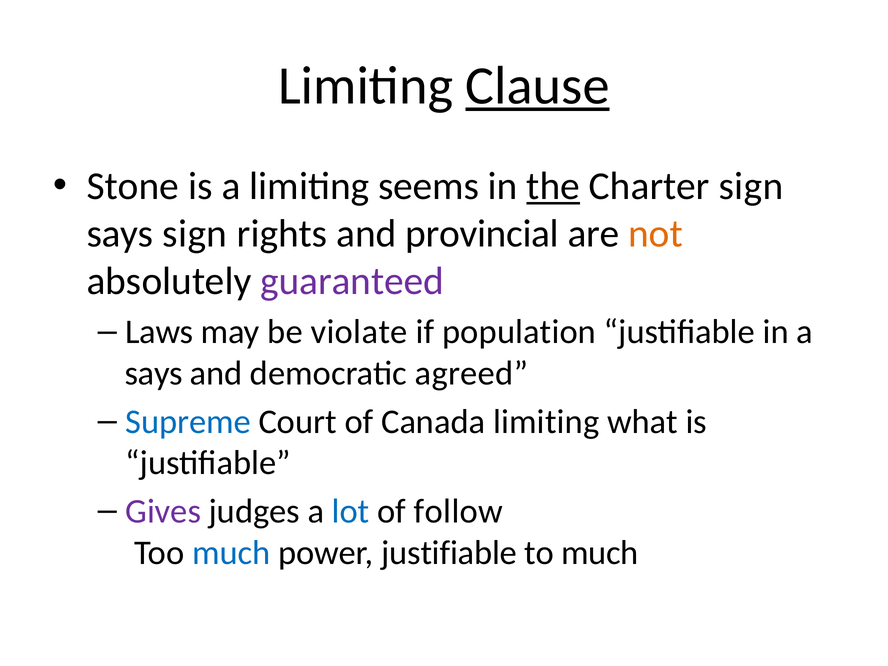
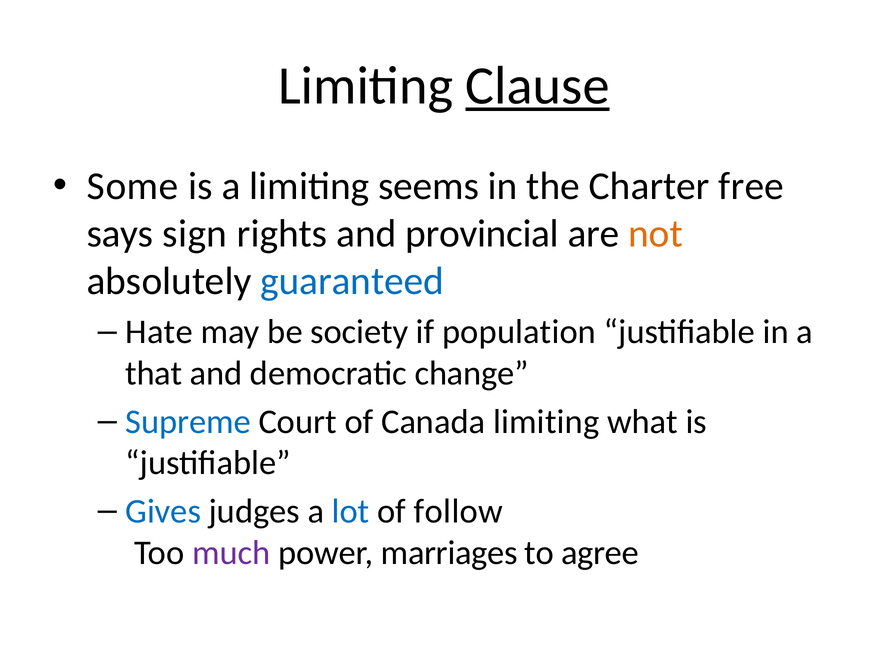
Stone: Stone -> Some (133, 186)
the underline: present -> none (553, 186)
Charter sign: sign -> free (751, 186)
guaranteed colour: purple -> blue (352, 281)
Laws: Laws -> Hate (159, 332)
violate: violate -> society (359, 332)
says: says -> that (154, 373)
agreed: agreed -> change (472, 373)
Gives colour: purple -> blue (163, 511)
much colour: blue -> purple (231, 553)
power justifiable: justifiable -> marriages (449, 553)
to much: much -> agree (600, 553)
